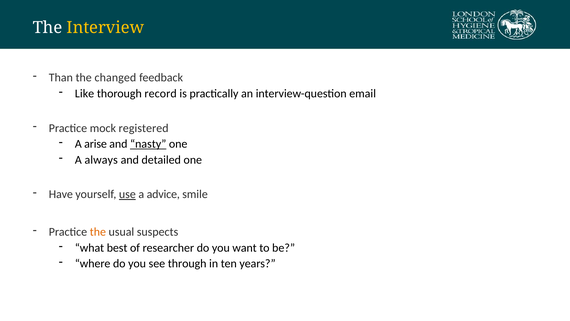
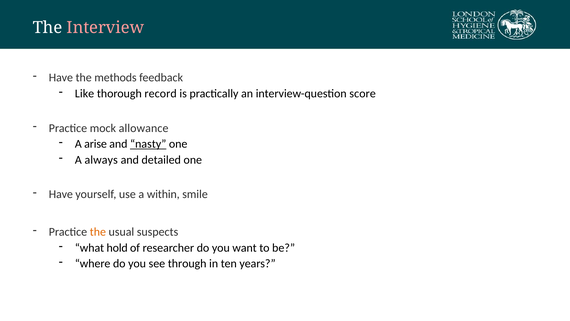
Interview colour: yellow -> pink (105, 28)
Than: Than -> Have (61, 78)
changed: changed -> methods (115, 78)
email: email -> score (363, 93)
registered: registered -> allowance (144, 128)
use underline: present -> none (127, 194)
advice: advice -> within (163, 194)
best: best -> hold (117, 248)
